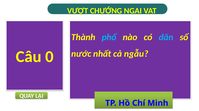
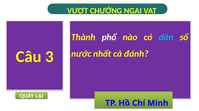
phố colour: light blue -> white (109, 37)
0: 0 -> 3 (49, 57)
ngẫu: ngẫu -> đánh (136, 54)
